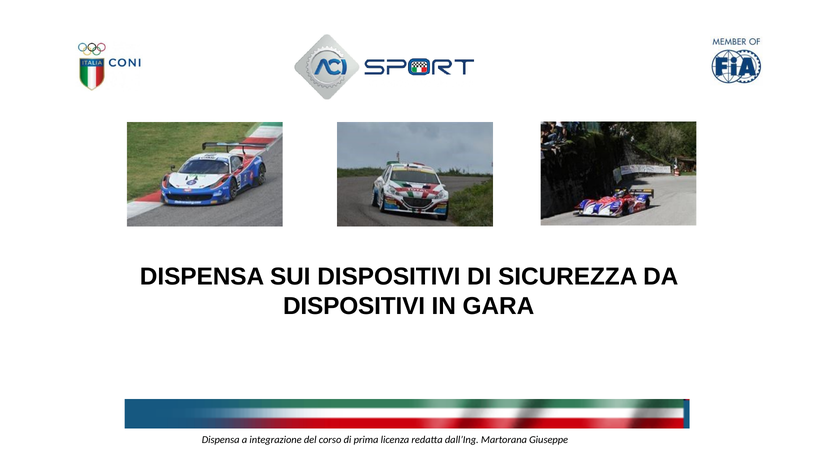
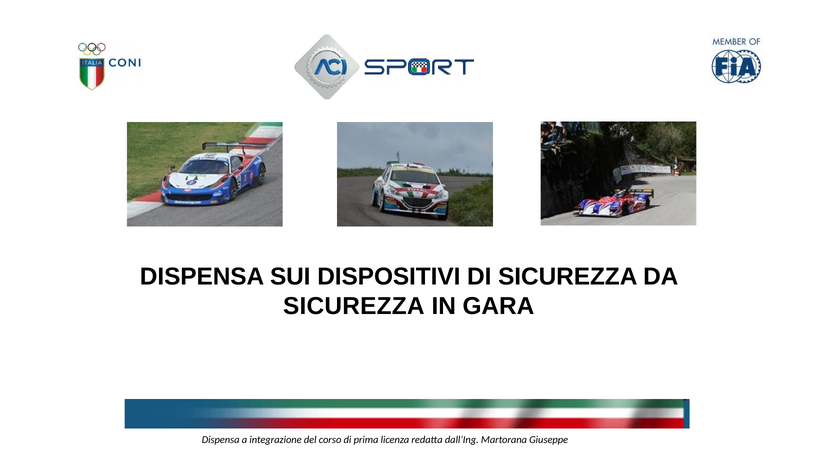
DISPOSITIVI: DISPOSITIVI -> SICUREZZA (354, 306)
